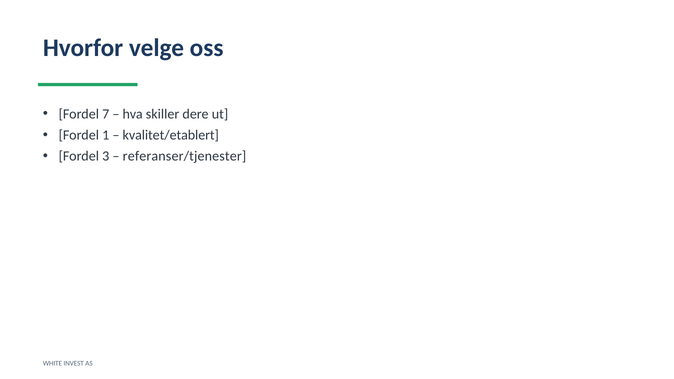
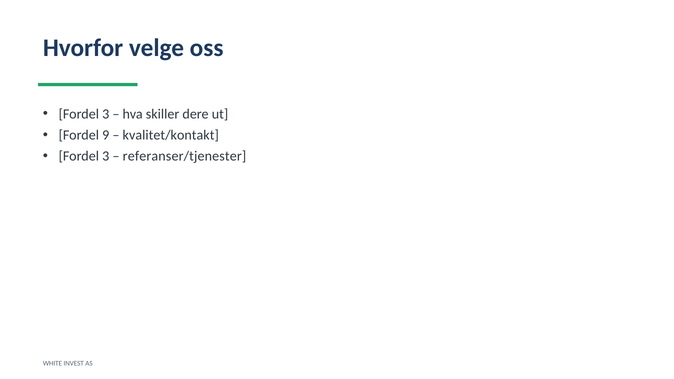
7: 7 -> 3 (106, 114)
1: 1 -> 9 (106, 135)
kvalitet/etablert: kvalitet/etablert -> kvalitet/kontakt (171, 135)
